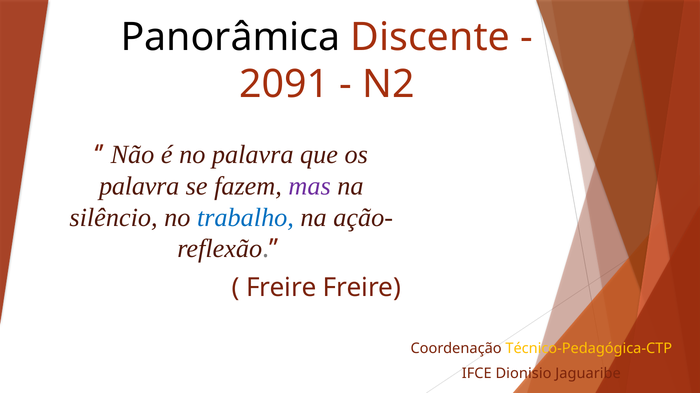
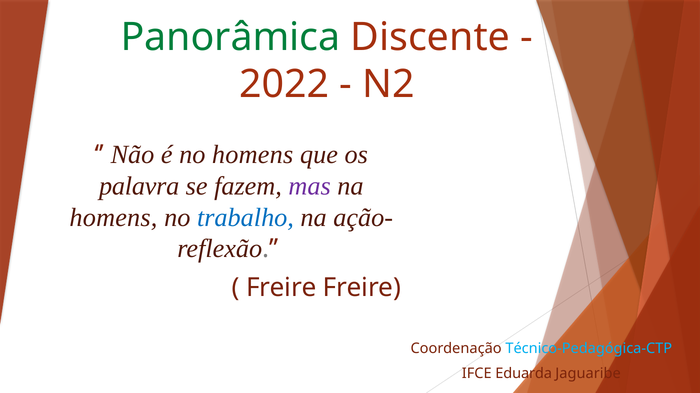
Panorâmica colour: black -> green (230, 37)
2091: 2091 -> 2022 (284, 84)
no palavra: palavra -> homens (253, 155)
silêncio: silêncio -> homens (113, 218)
Técnico-Pedagógica-CTP colour: yellow -> light blue (589, 349)
Dionisio: Dionisio -> Eduarda (524, 374)
